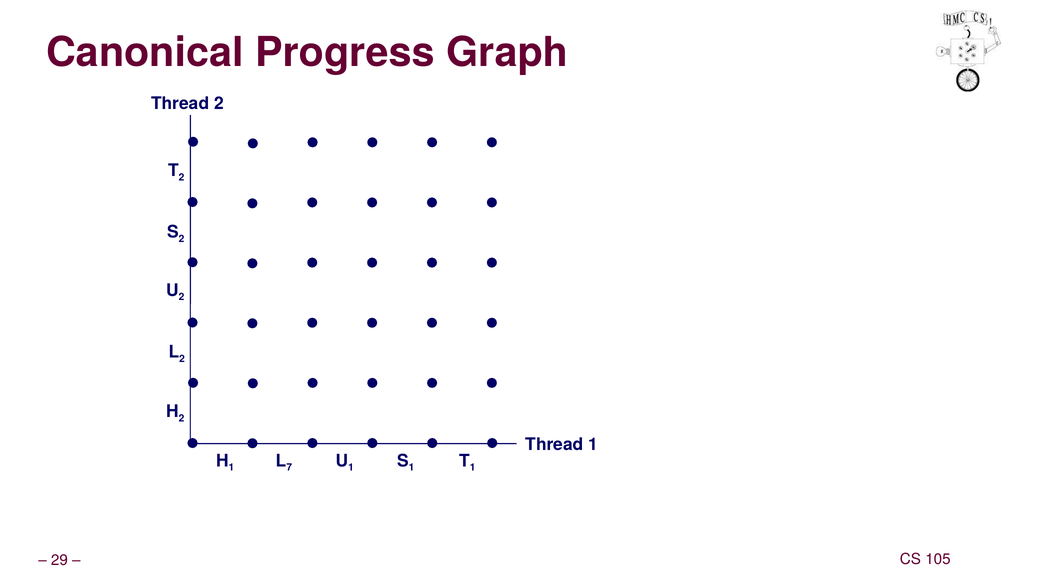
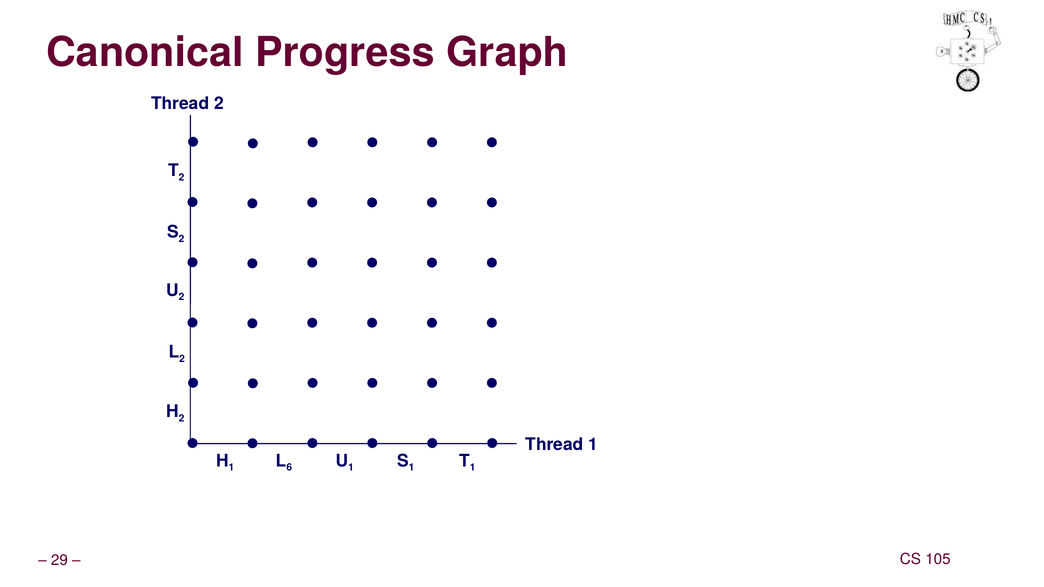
7: 7 -> 6 (289, 468)
